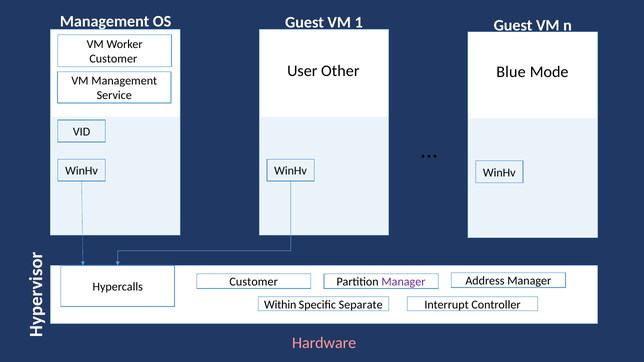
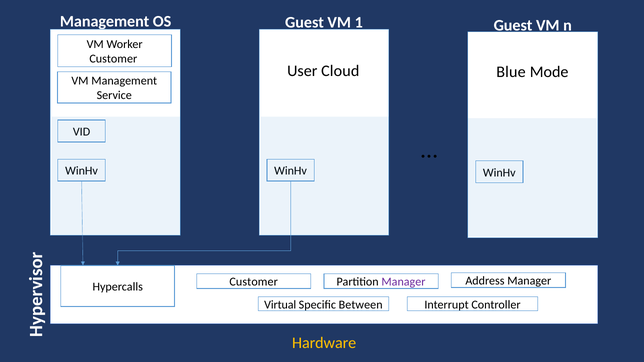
Other: Other -> Cloud (340, 71)
Within: Within -> Virtual (280, 305)
Separate: Separate -> Between (361, 305)
Hardware colour: pink -> yellow (324, 343)
